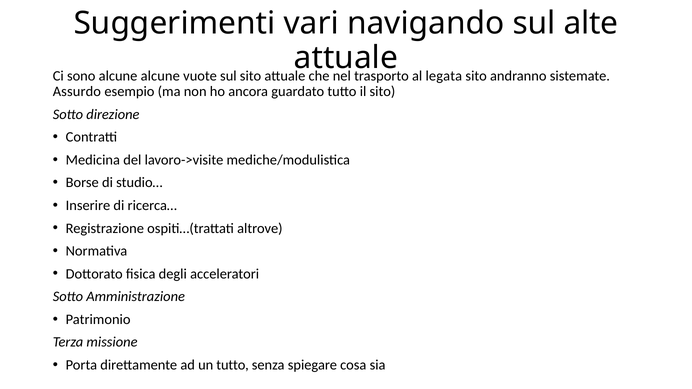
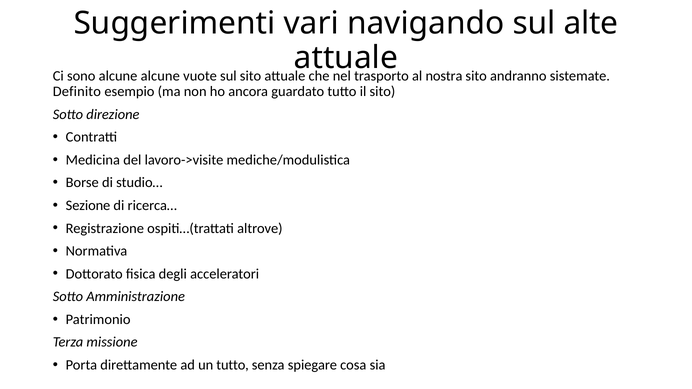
legata: legata -> nostra (444, 76)
Assurdo: Assurdo -> Definito (77, 92)
Inserire: Inserire -> Sezione (88, 206)
